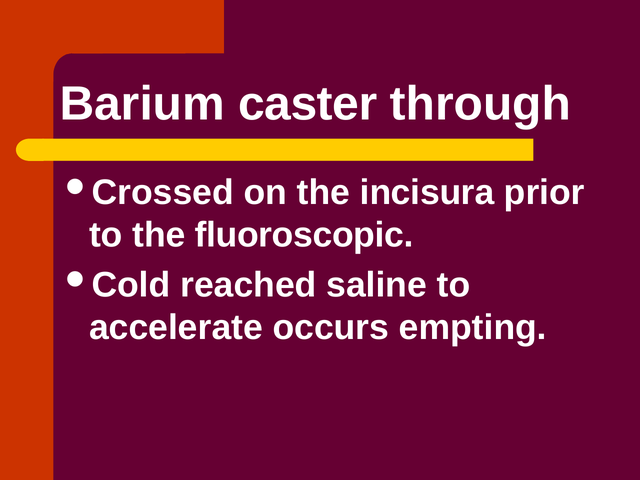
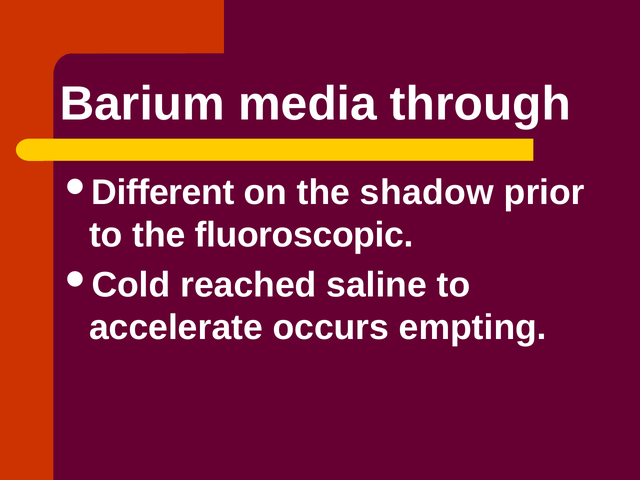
caster: caster -> media (307, 104)
Crossed: Crossed -> Different (163, 192)
incisura: incisura -> shadow (427, 192)
